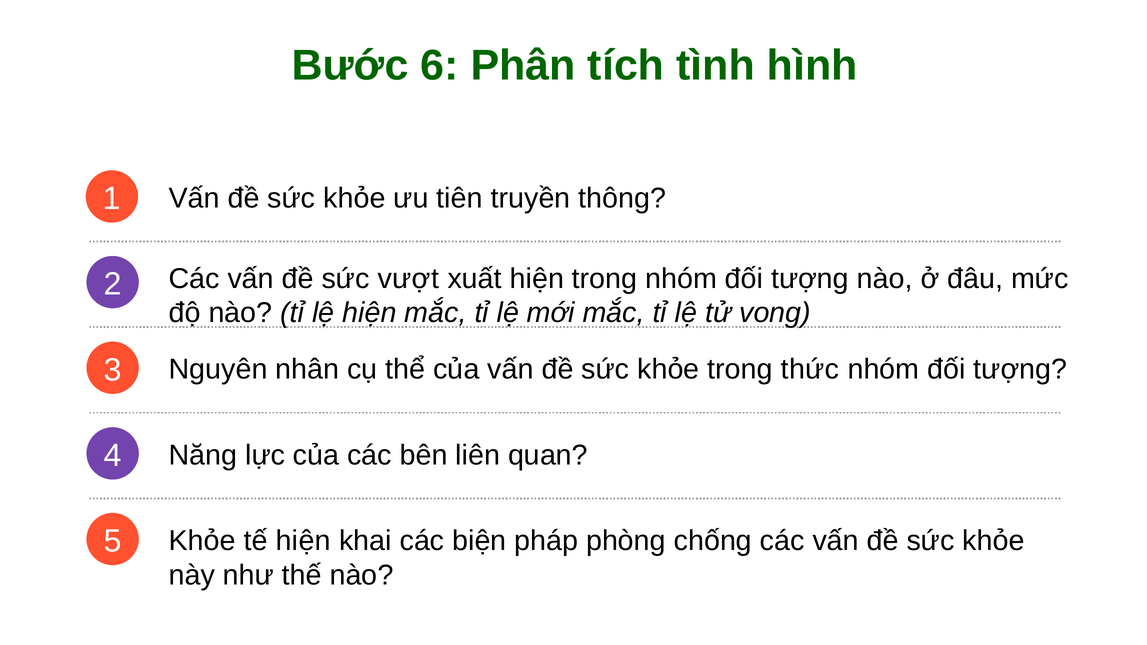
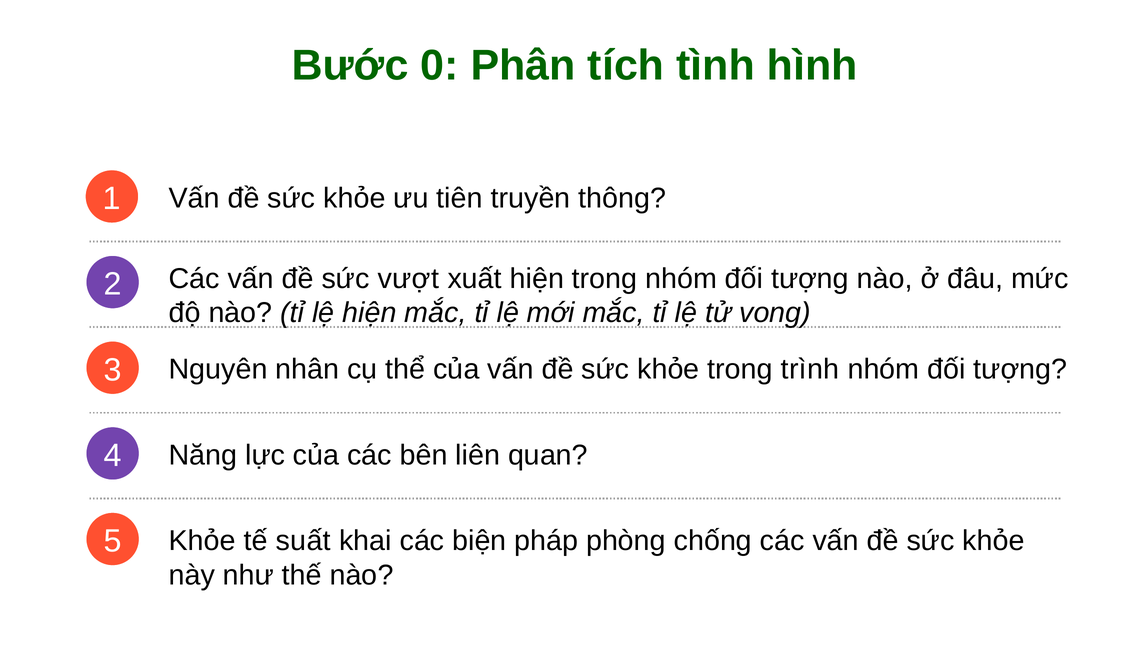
6: 6 -> 0 (440, 66)
thức: thức -> trình (810, 370)
tế hiện: hiện -> suất (303, 541)
